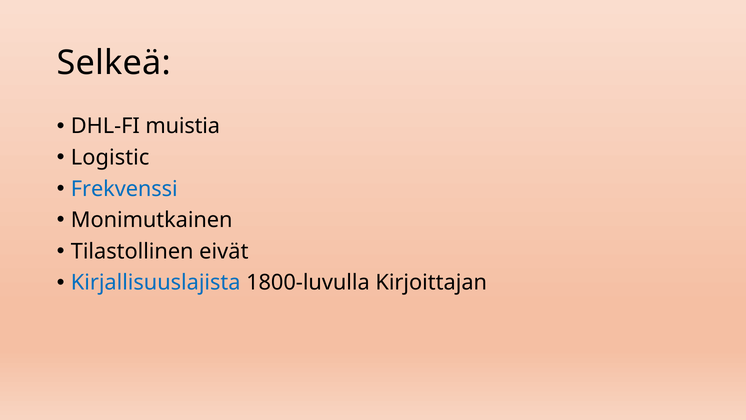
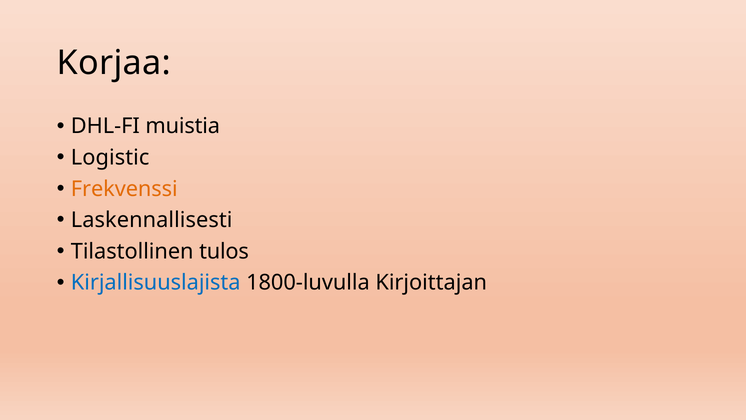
Selkeä: Selkeä -> Korjaa (114, 63)
Frekvenssi colour: blue -> orange (124, 189)
Monimutkainen: Monimutkainen -> Laskennallisesti (152, 220)
eivät: eivät -> tulos (224, 251)
